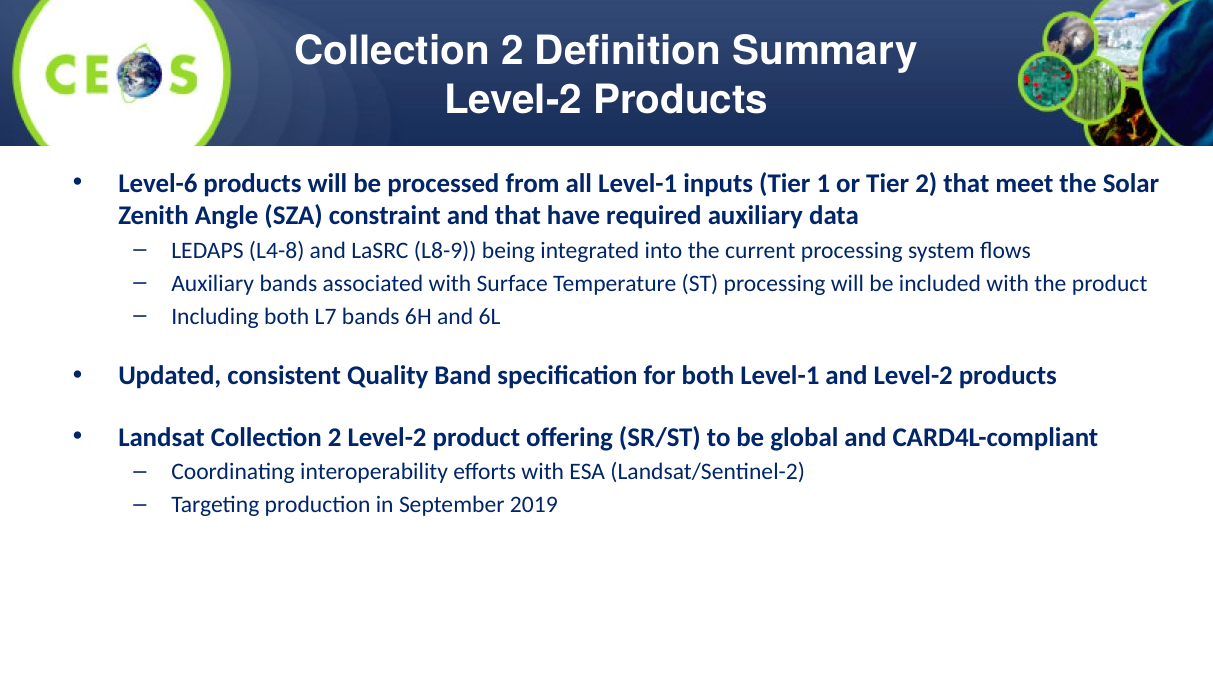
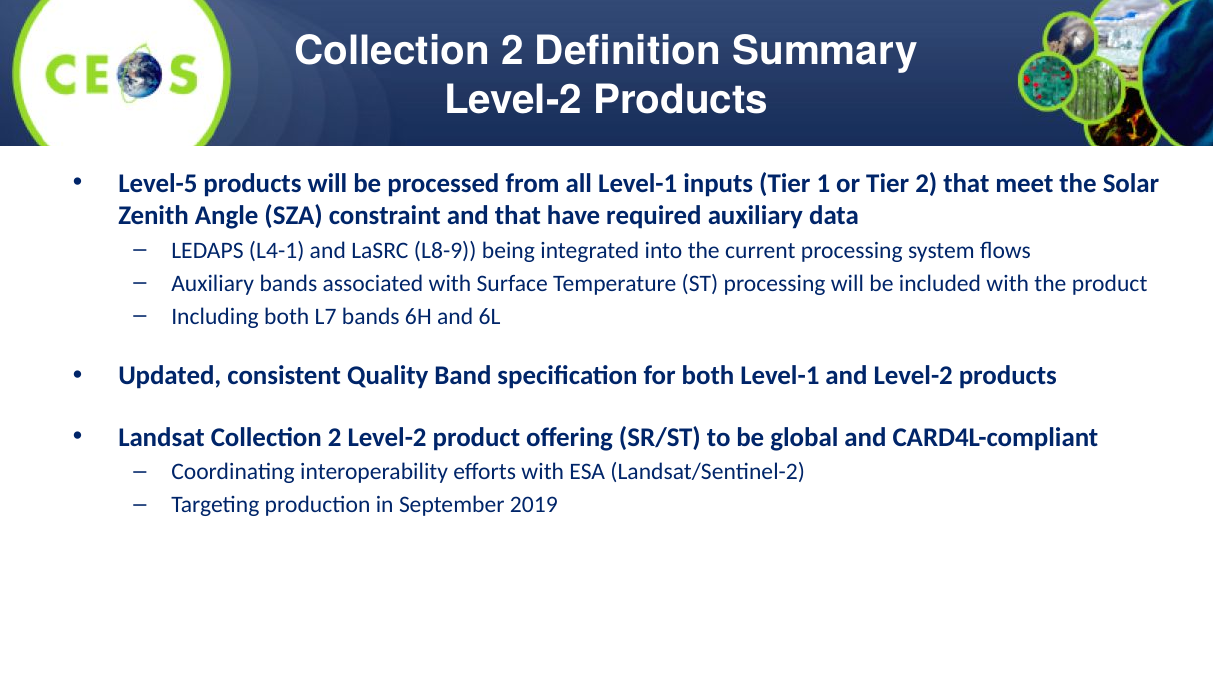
Level-6: Level-6 -> Level-5 (158, 183)
L4-8: L4-8 -> L4-1 (277, 250)
